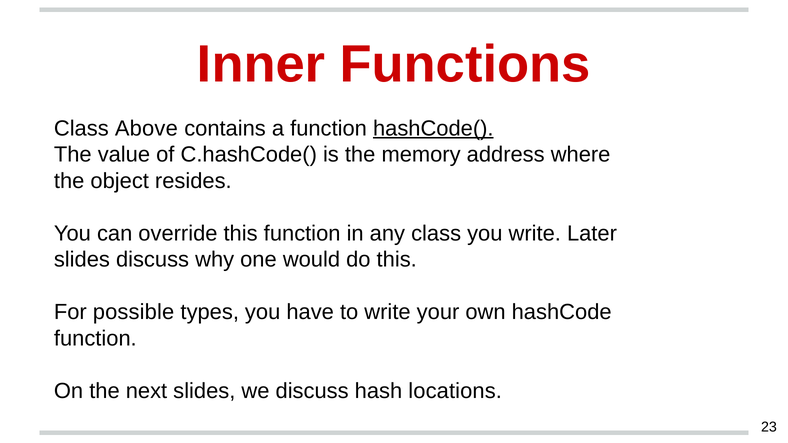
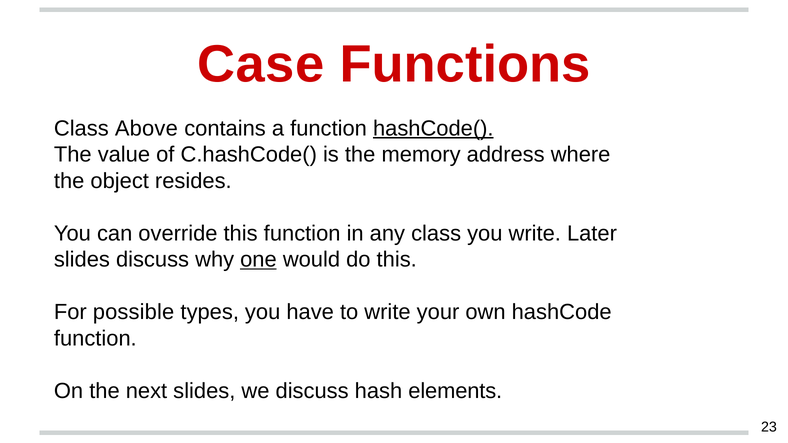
Inner: Inner -> Case (261, 64)
one underline: none -> present (258, 260)
locations: locations -> elements (455, 391)
